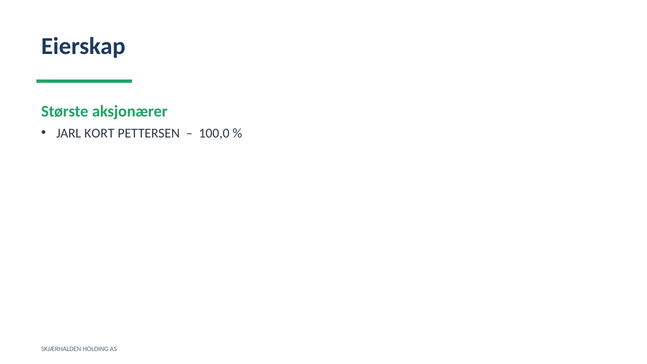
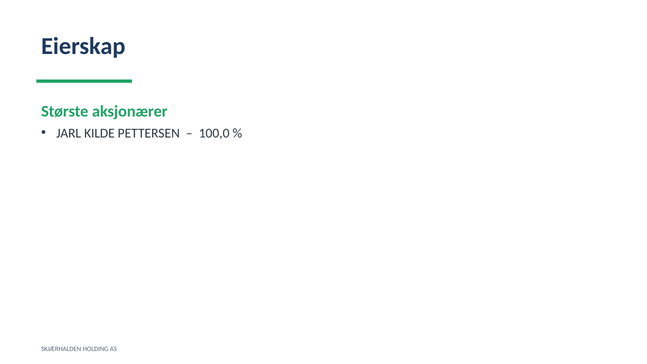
KORT: KORT -> KILDE (99, 133)
